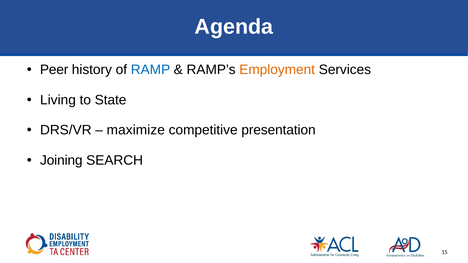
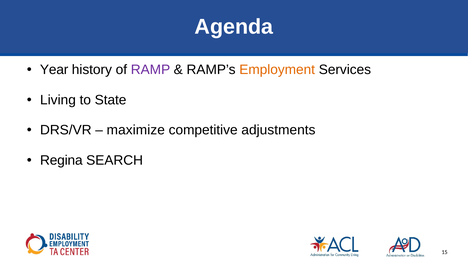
Peer: Peer -> Year (54, 70)
RAMP colour: blue -> purple (150, 70)
presentation: presentation -> adjustments (278, 130)
Joining: Joining -> Regina (61, 160)
